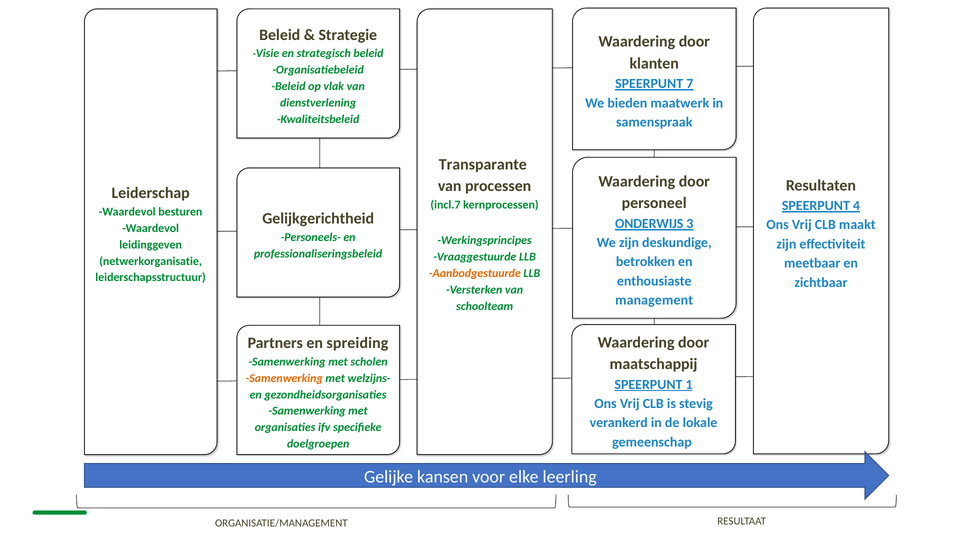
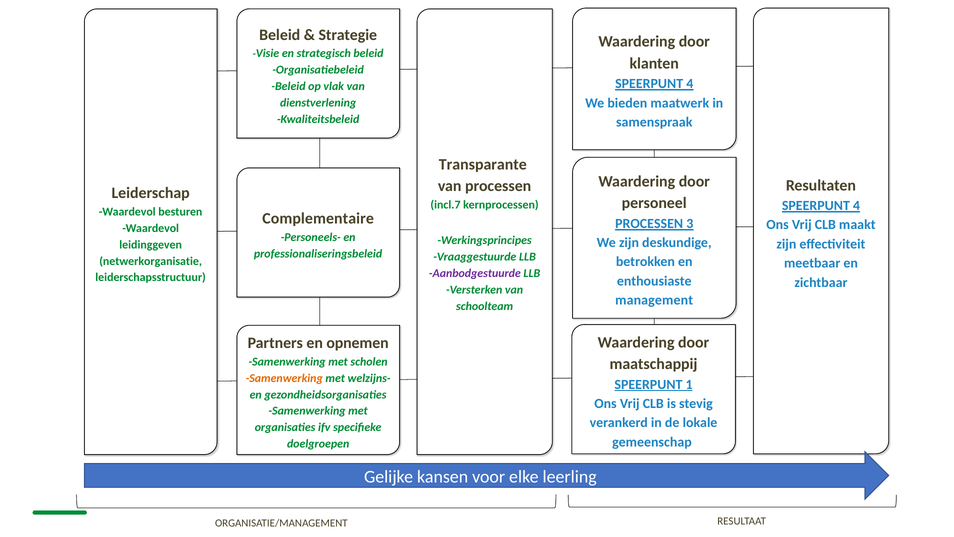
7: 7 -> 4 (690, 84)
Gelijkgerichtheid: Gelijkgerichtheid -> Complementaire (318, 218)
ONDERWIJS: ONDERWIJS -> PROCESSEN (649, 223)
Aanbodgestuurde colour: orange -> purple (475, 273)
spreiding: spreiding -> opnemen (358, 343)
